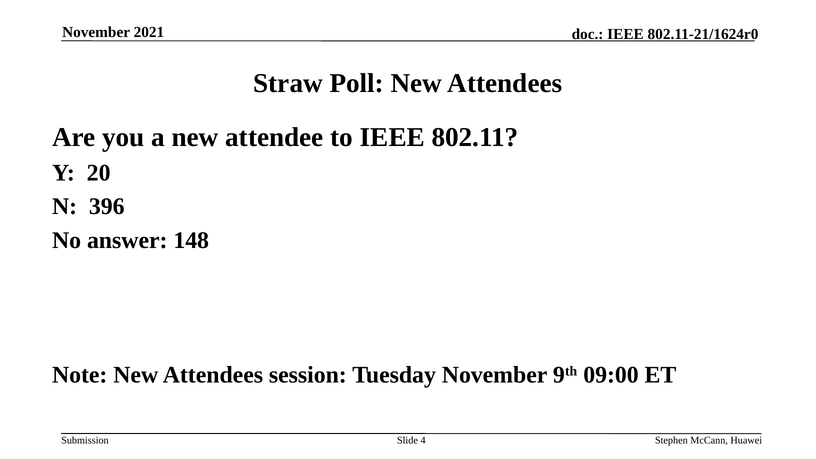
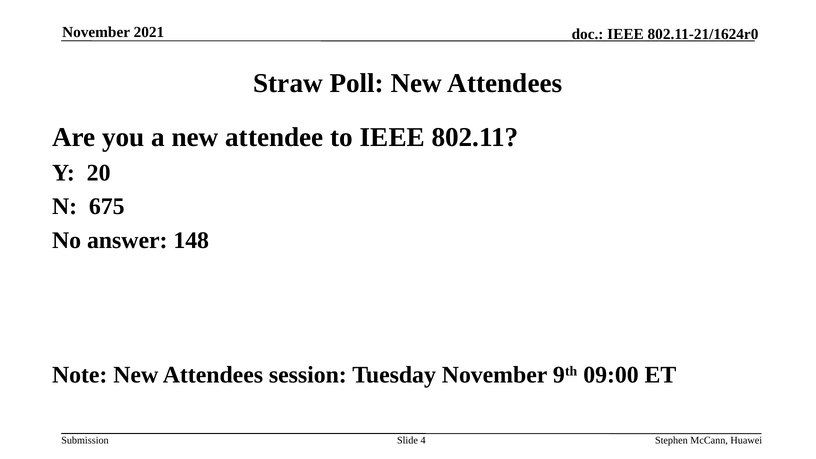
396: 396 -> 675 (107, 206)
